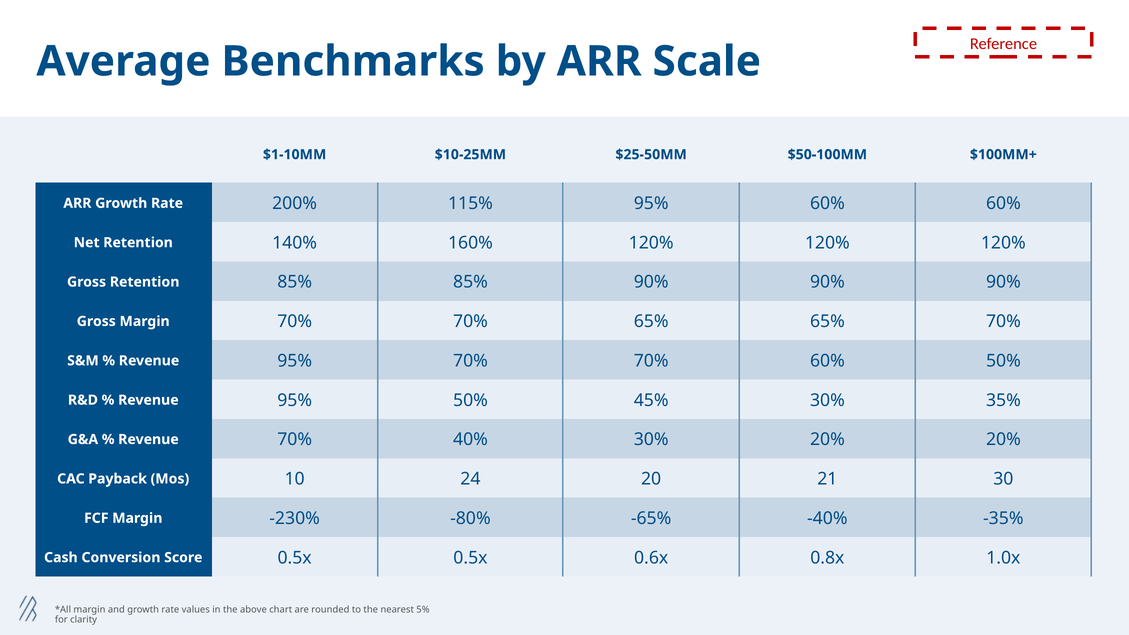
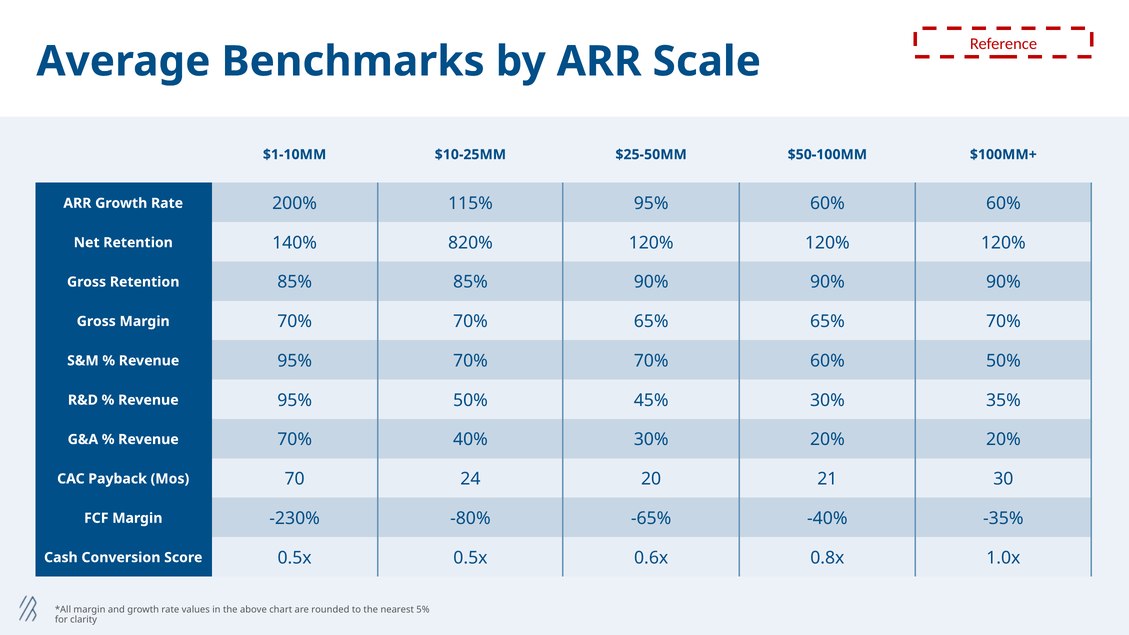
160%: 160% -> 820% (470, 243)
10: 10 -> 70 (295, 479)
